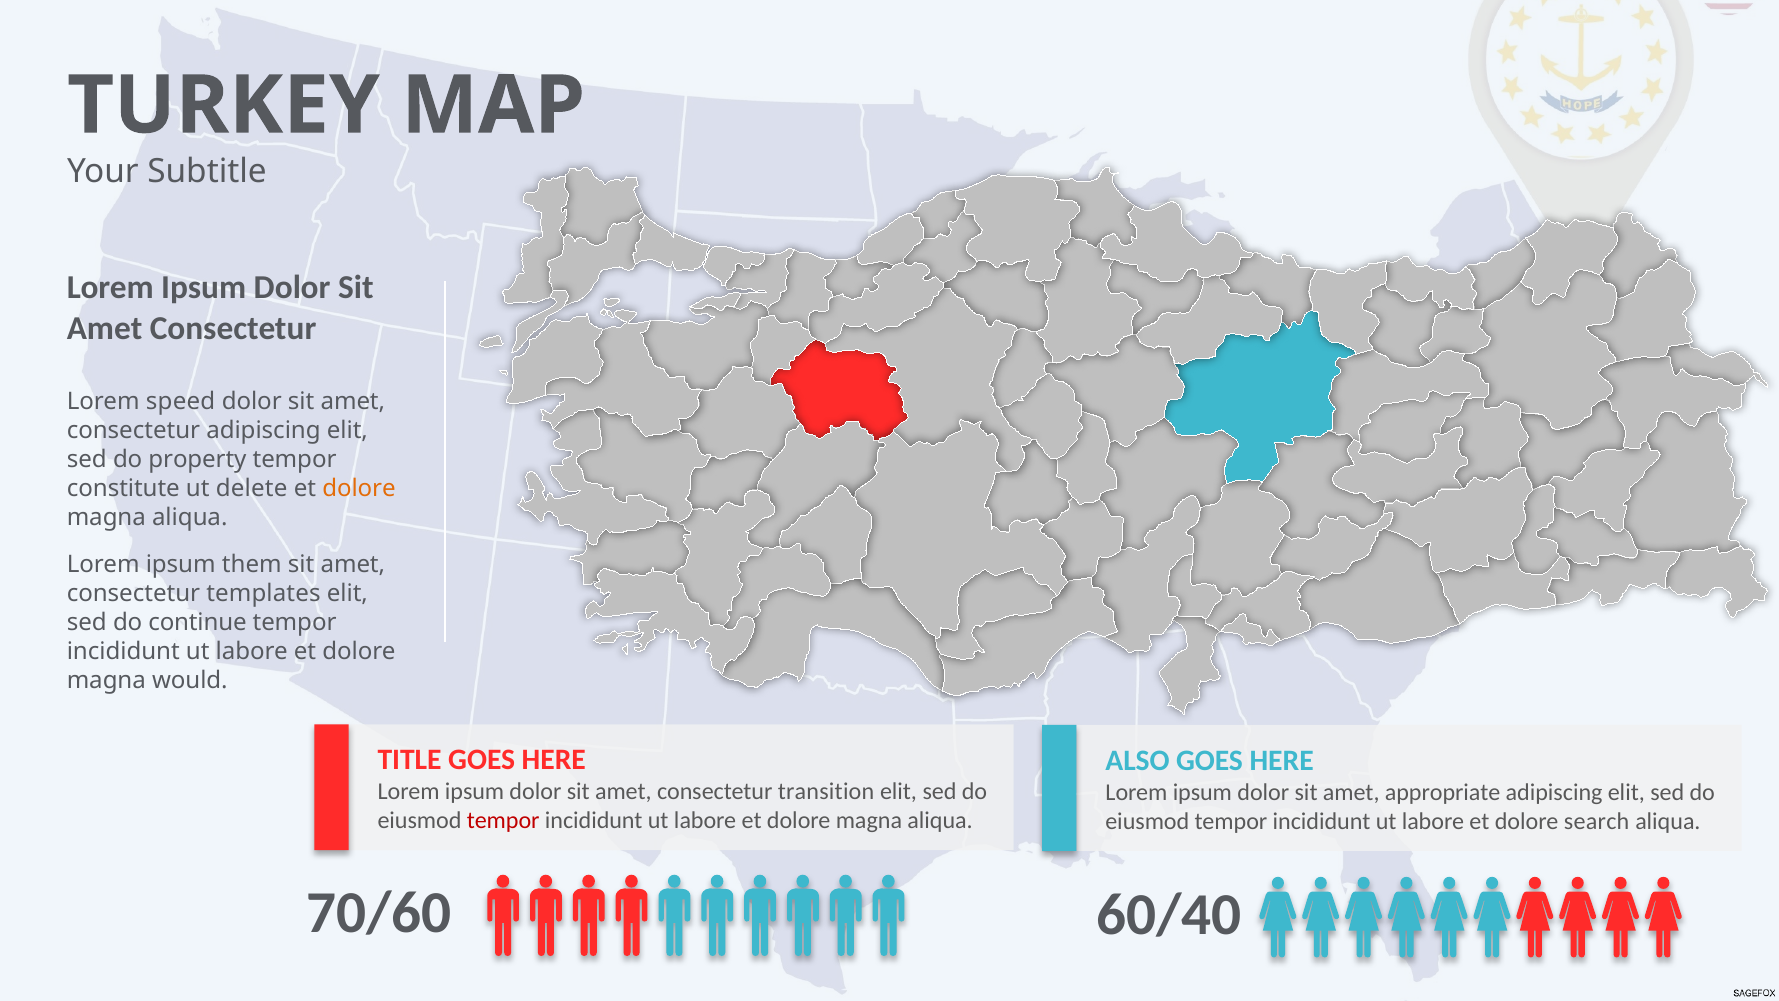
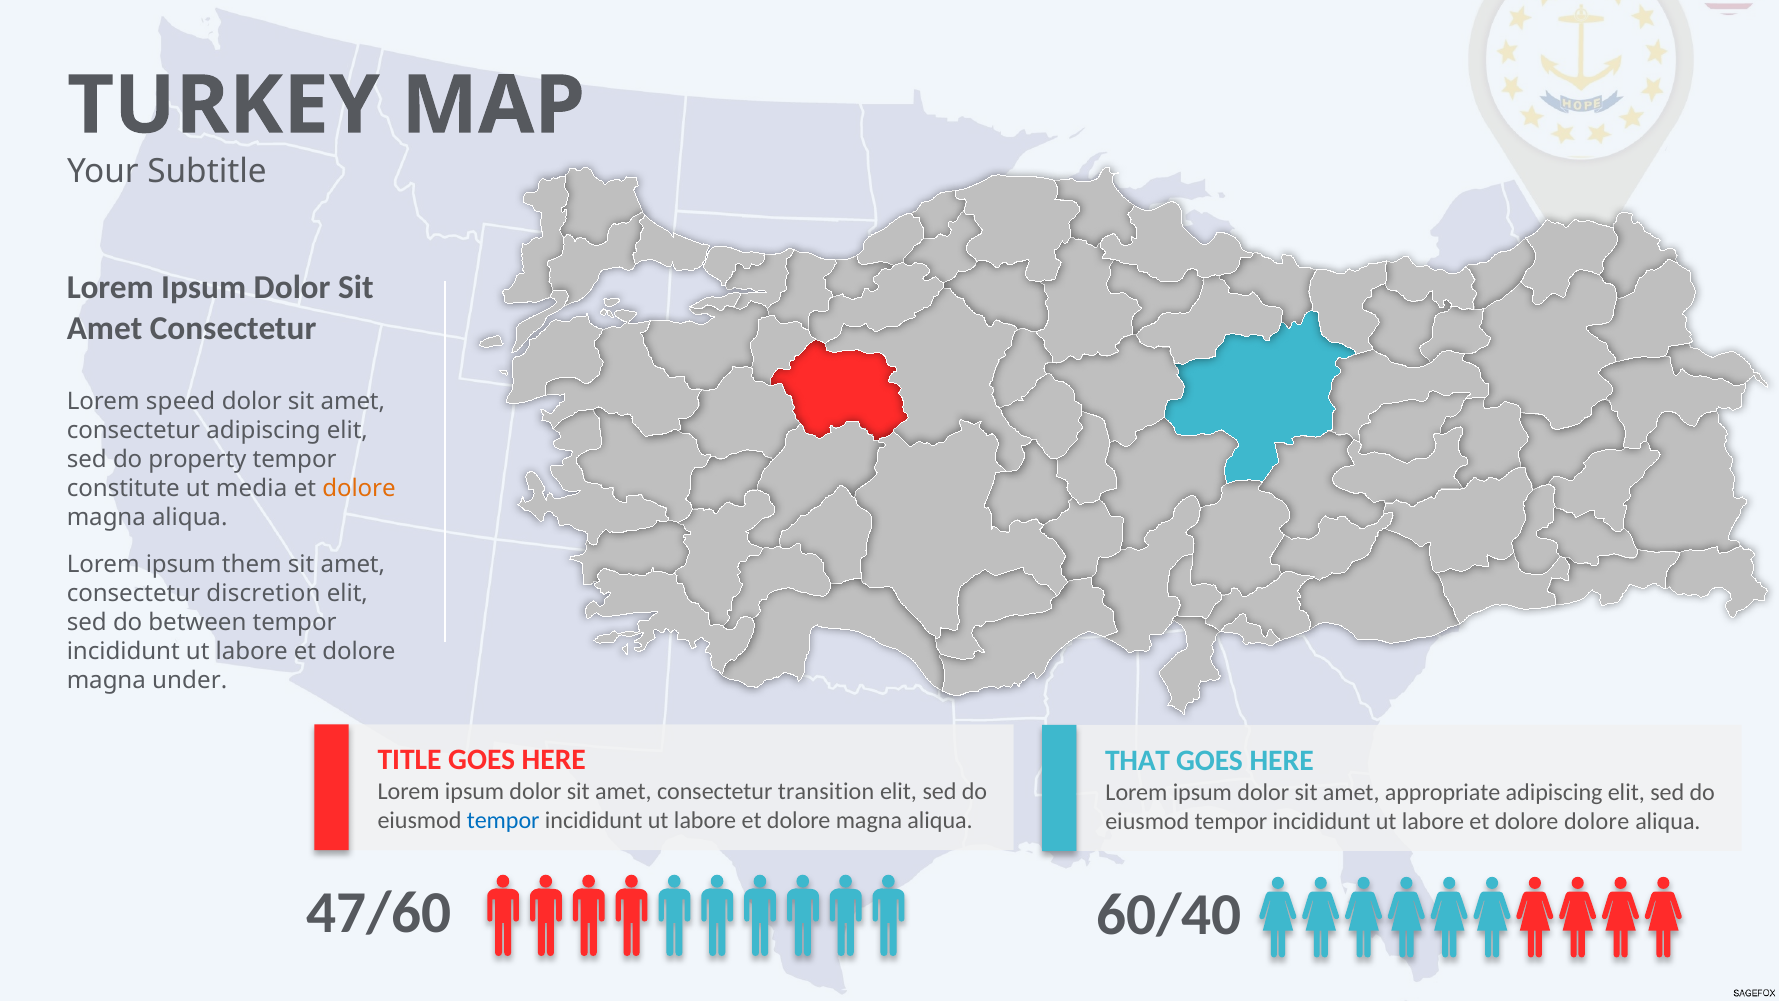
delete: delete -> media (252, 489)
templates: templates -> discretion (263, 593)
continue: continue -> between (197, 622)
would: would -> under (190, 680)
ALSO: ALSO -> THAT (1138, 760)
tempor colour: red -> blue (503, 820)
dolore search: search -> dolore (1597, 821)
70/60: 70/60 -> 47/60 (379, 913)
